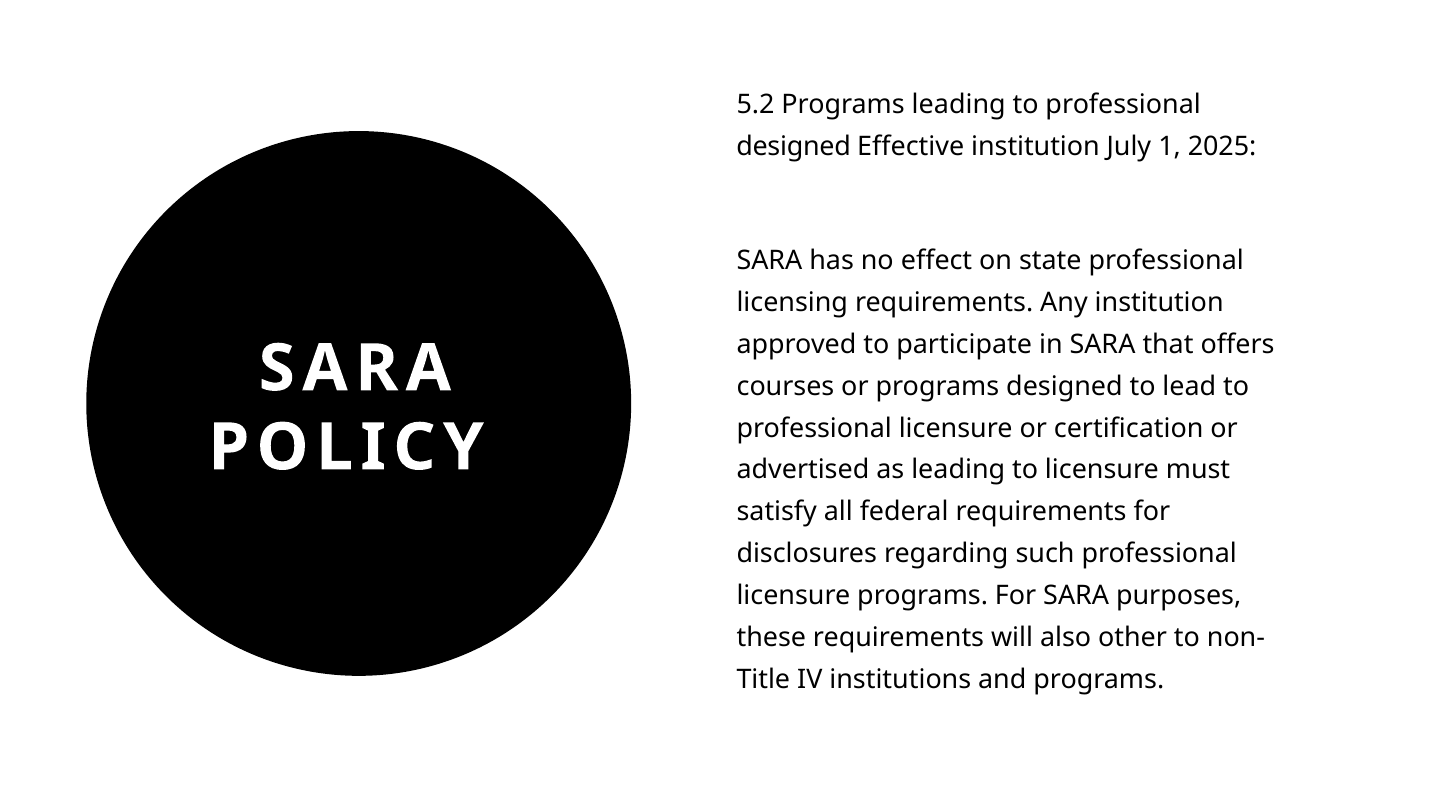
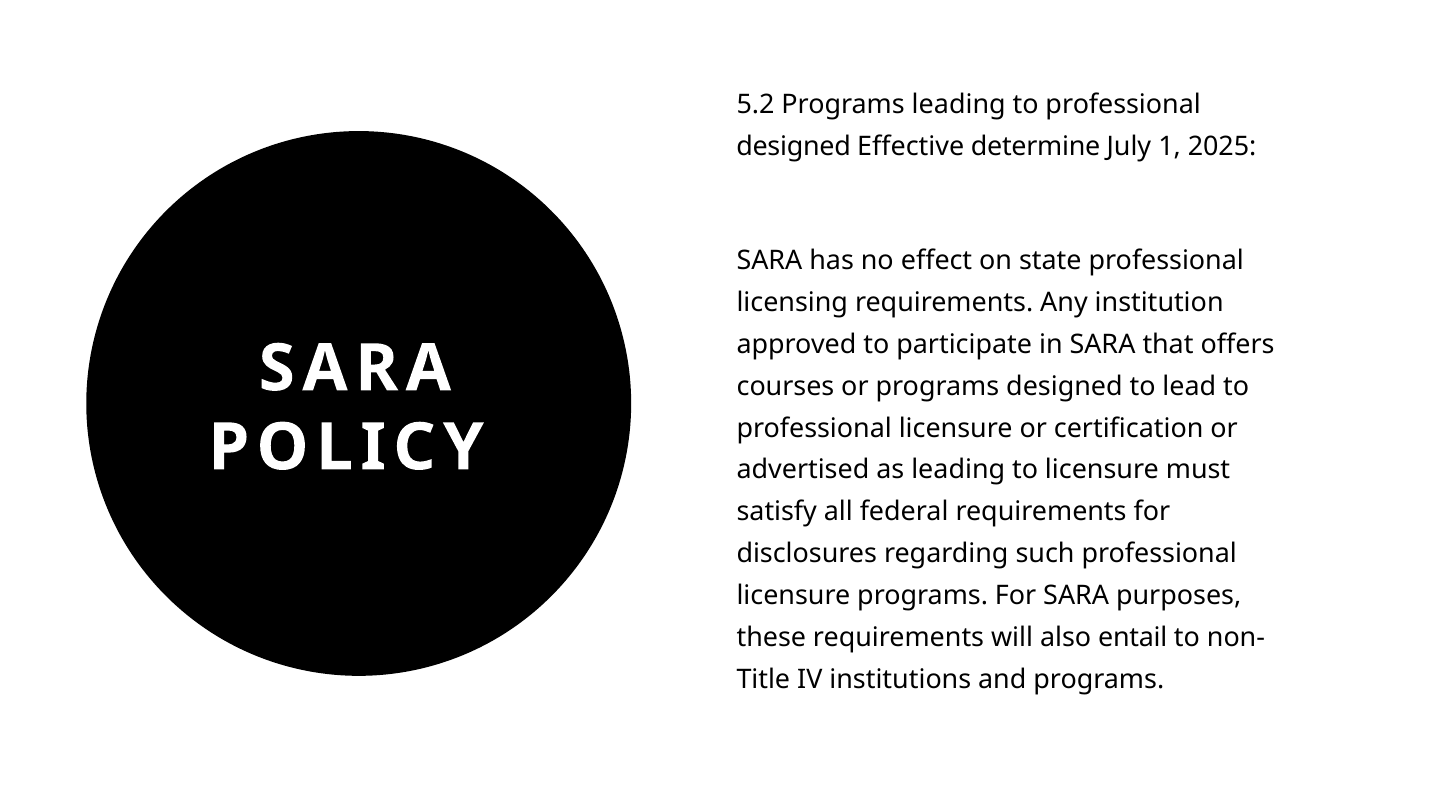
Effective institution: institution -> determine (1036, 147)
other: other -> entail (1133, 638)
